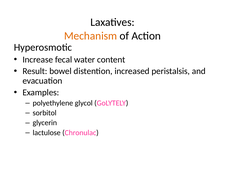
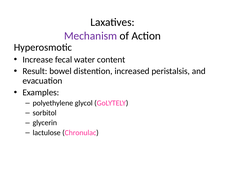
Mechanism colour: orange -> purple (91, 36)
